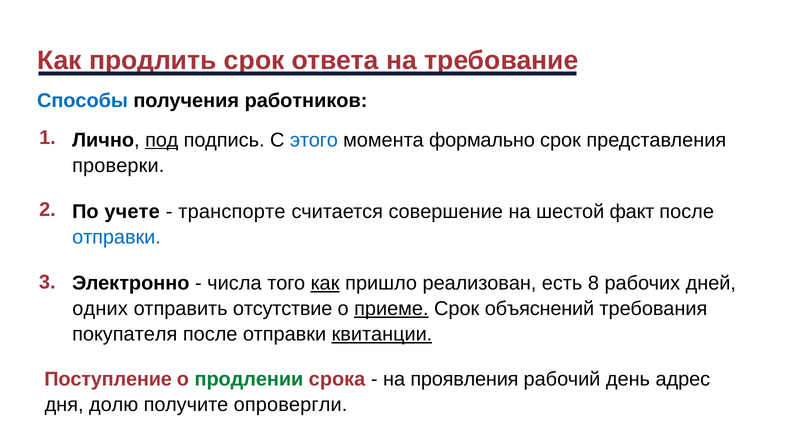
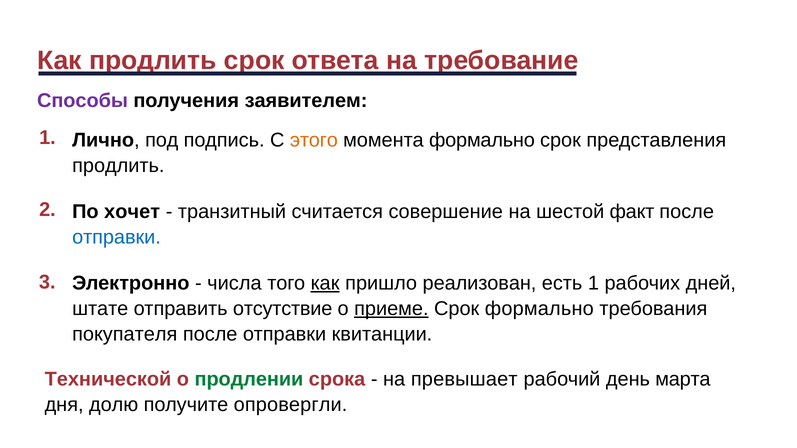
Способы colour: blue -> purple (82, 101)
работников: работников -> заявителем (306, 101)
под underline: present -> none (162, 140)
этого colour: blue -> orange (314, 140)
проверки: проверки -> продлить (118, 166)
учете: учете -> хочет (132, 212)
транспорте: транспорте -> транзитный (232, 212)
есть 8: 8 -> 1 (593, 283)
одних: одних -> штате (100, 309)
Срок объяснений: объяснений -> формально (539, 309)
квитанции underline: present -> none (382, 334)
Поступление: Поступление -> Технической (108, 380)
проявления: проявления -> превышает (464, 380)
адрес: адрес -> марта (683, 380)
